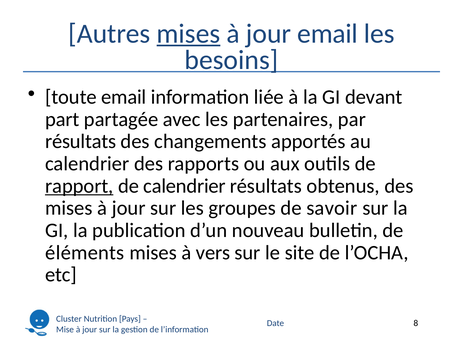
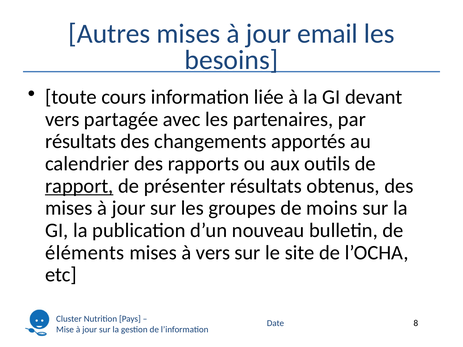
mises underline: present -> none (188, 34)
toute email: email -> cours (124, 97)
part: part -> vers (62, 119)
de calendrier: calendrier -> présenter (184, 186)
savoir: savoir -> moins (332, 208)
